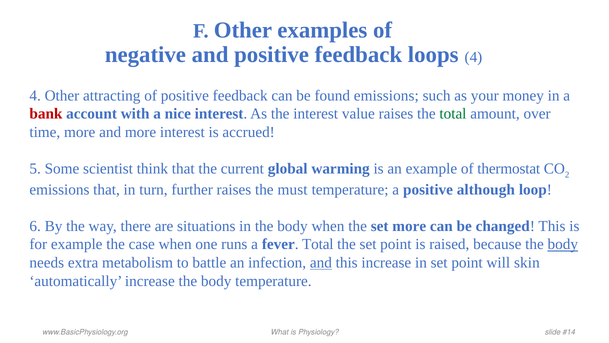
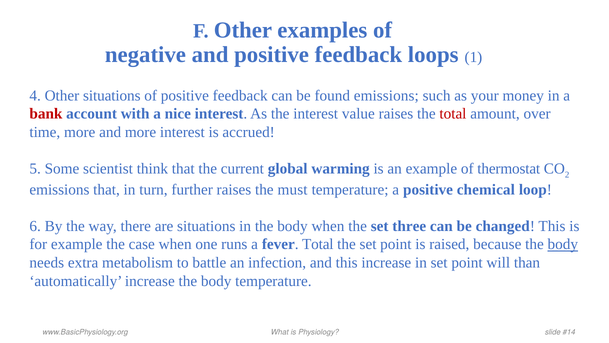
loops 4: 4 -> 1 (473, 57)
Other attracting: attracting -> situations (112, 95)
total colour: green -> red (453, 114)
although: although -> chemical (486, 189)
set more: more -> three (409, 226)
and underline: present -> none (321, 262)
skin: skin -> than (527, 262)
